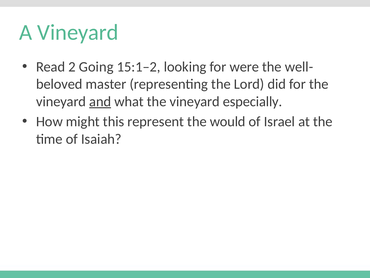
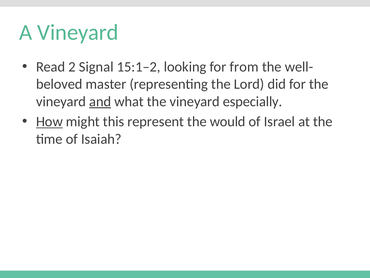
Going: Going -> Signal (96, 67)
were: were -> from (244, 67)
How underline: none -> present (49, 121)
